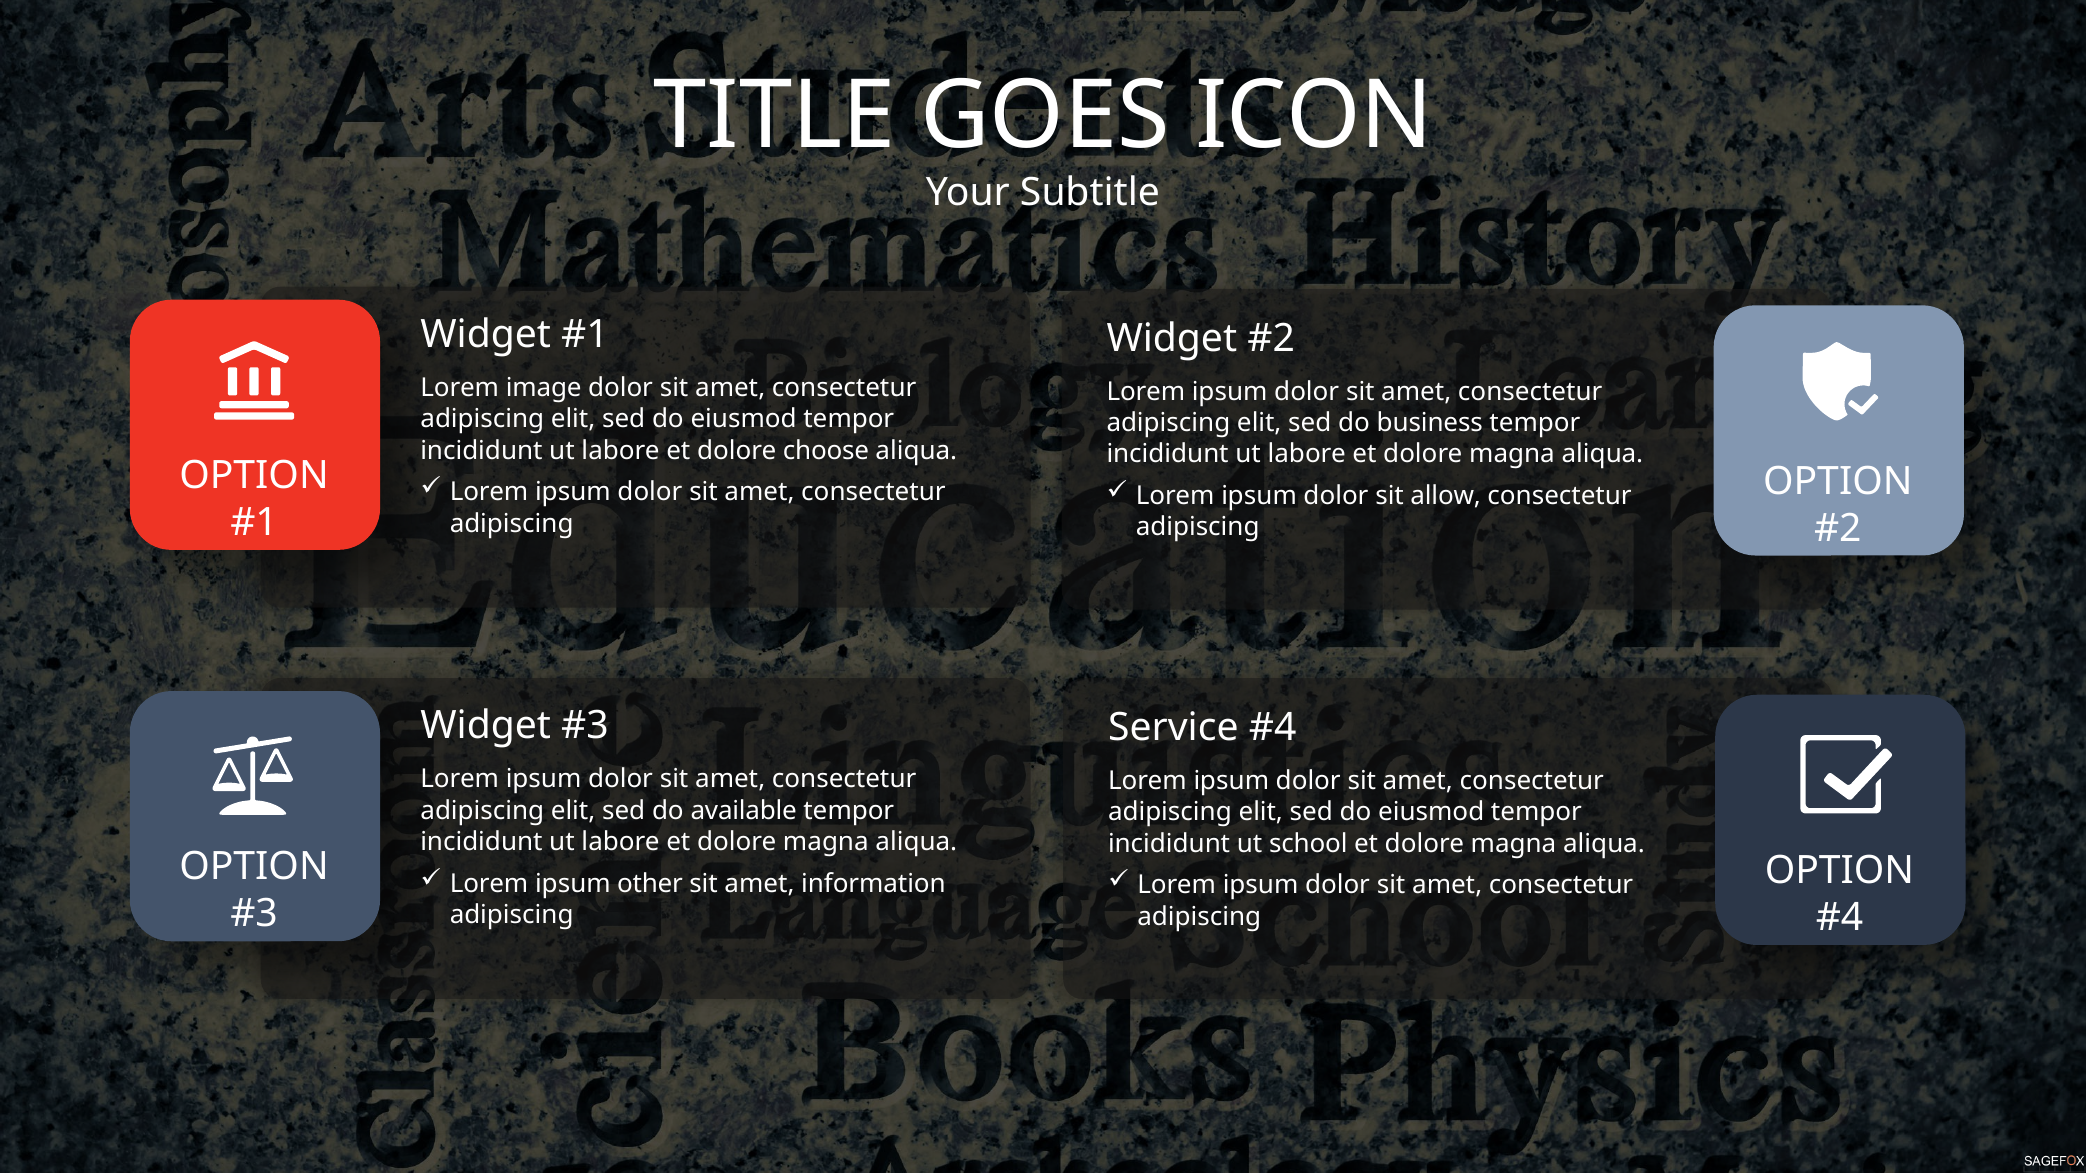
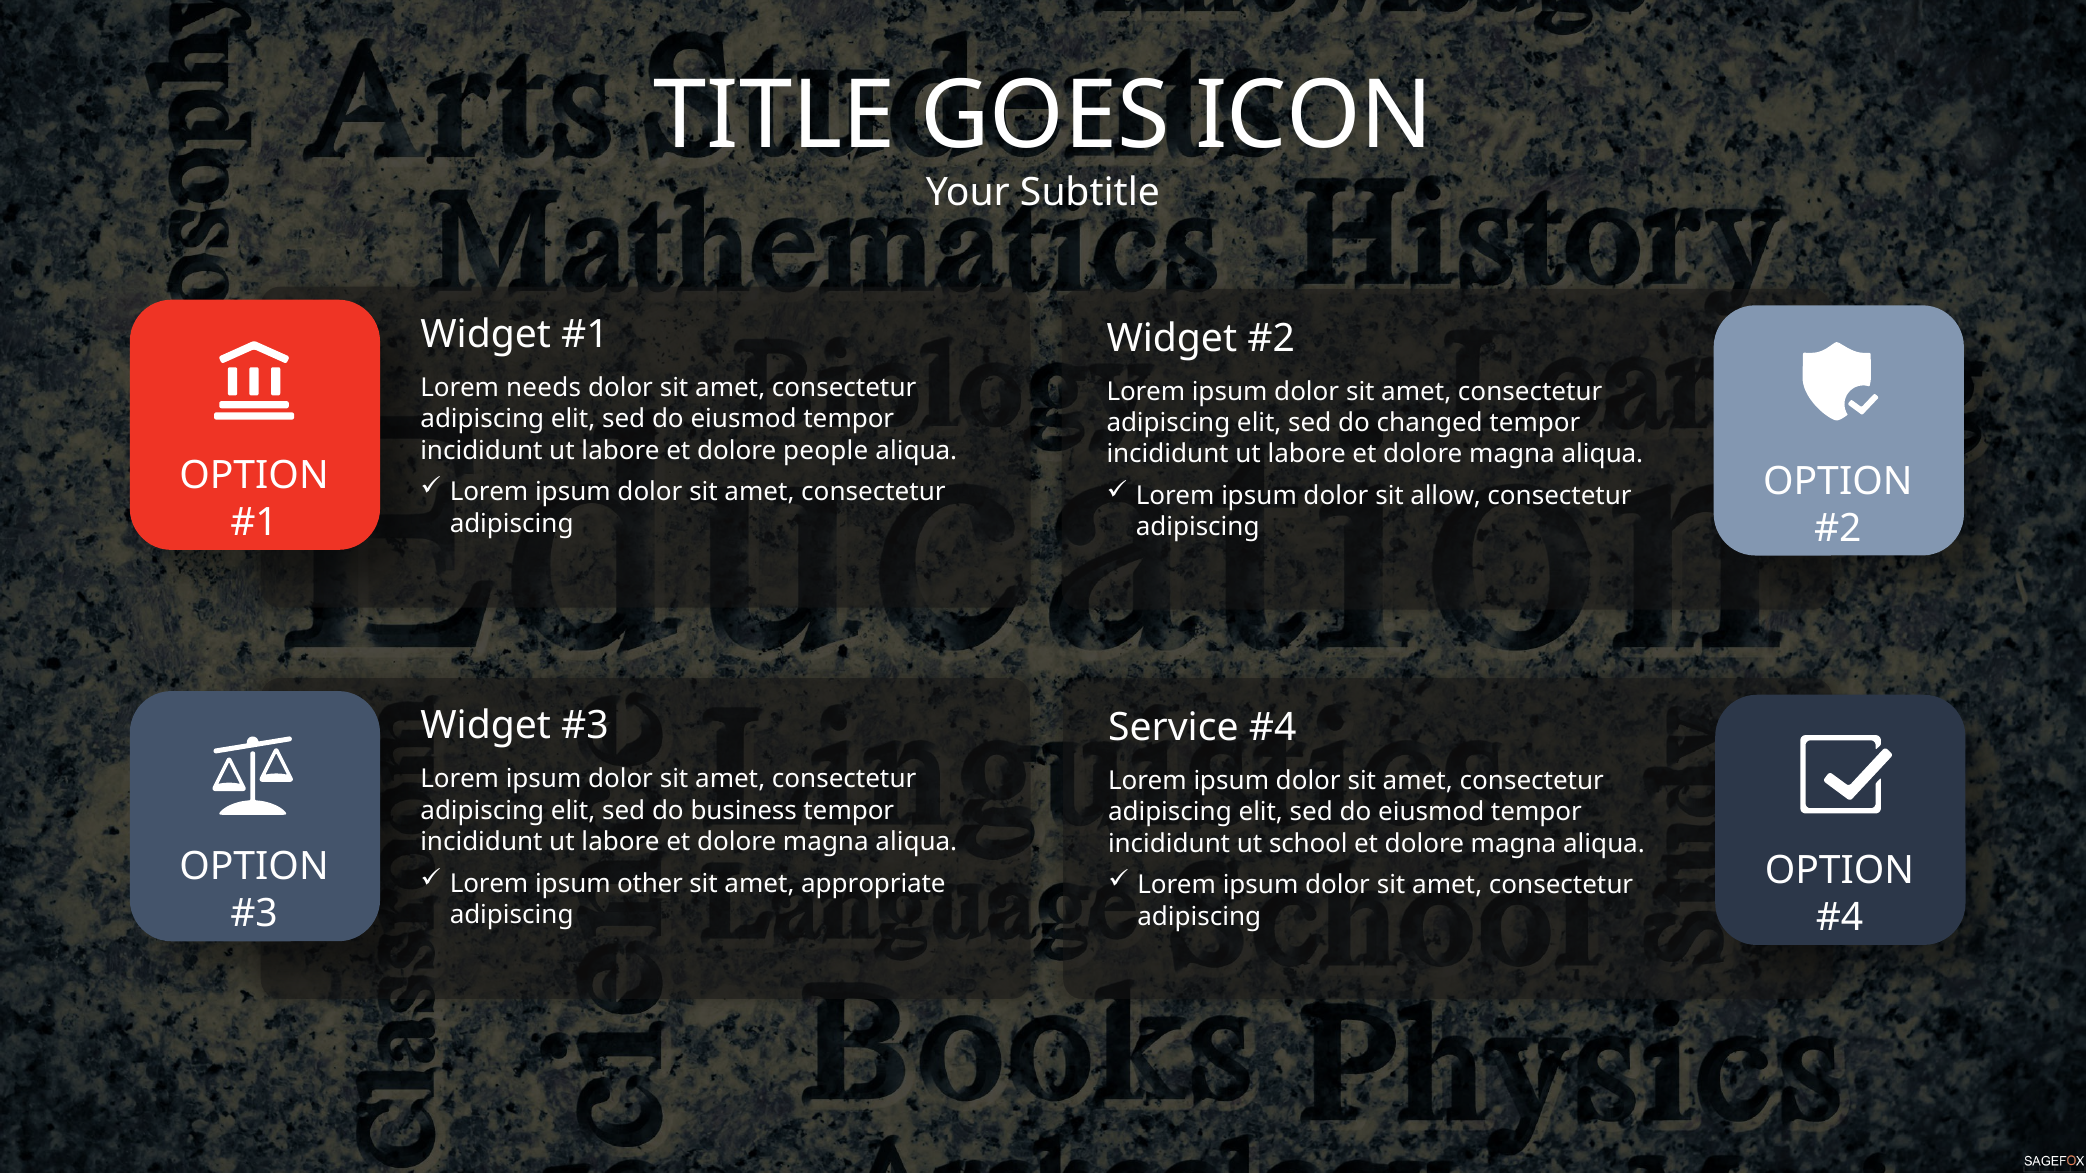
image: image -> needs (544, 388)
business: business -> changed (1430, 423)
choose: choose -> people (826, 451)
available: available -> business (744, 811)
information: information -> appropriate (873, 884)
